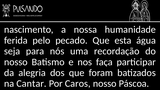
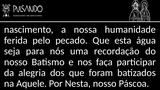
Cantar: Cantar -> Aquele (32, 84)
Caros: Caros -> Nesta (78, 84)
